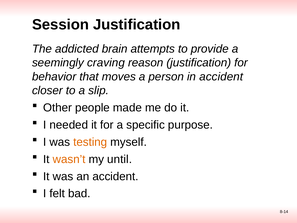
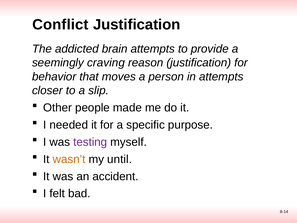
Session: Session -> Conflict (60, 25)
in accident: accident -> attempts (221, 77)
testing colour: orange -> purple (90, 142)
